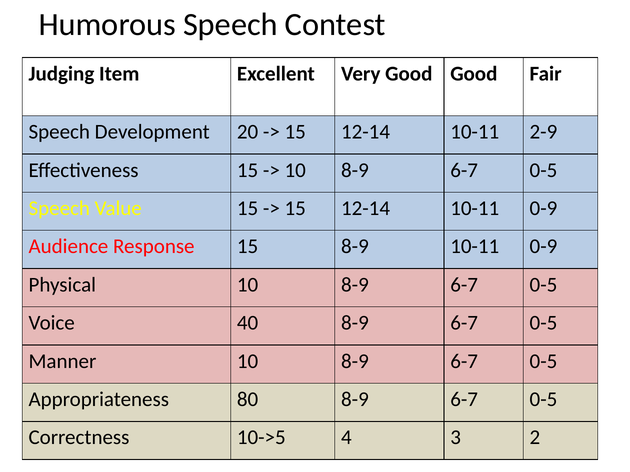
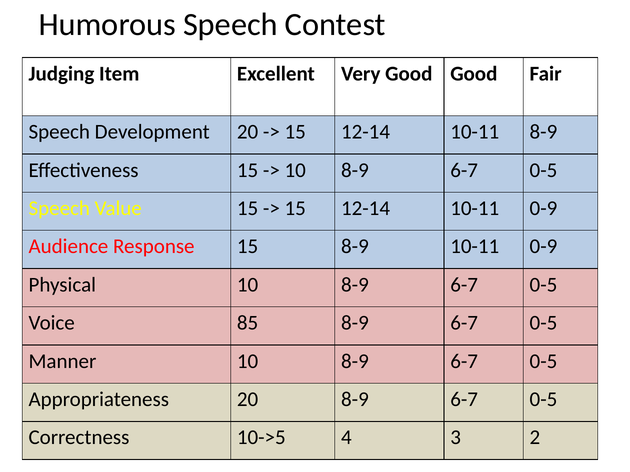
10-11 2-9: 2-9 -> 8-9 (543, 132)
40: 40 -> 85 (248, 323)
Appropriateness 80: 80 -> 20 (248, 400)
